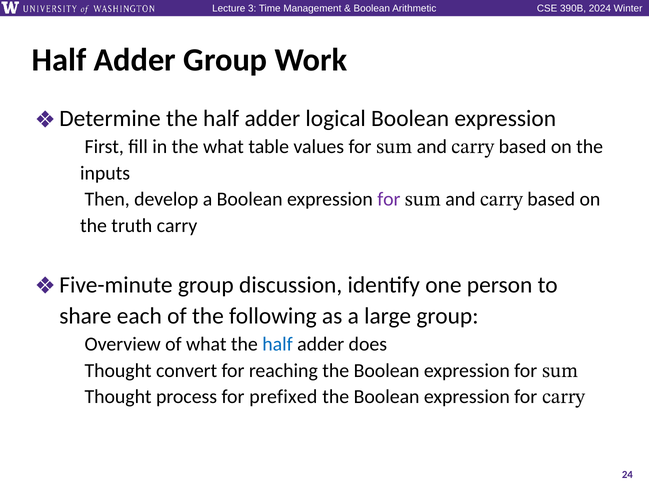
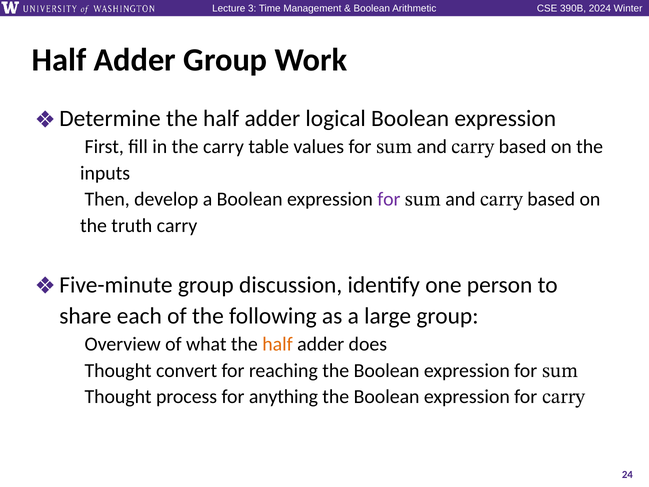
the what: what -> carry (223, 147)
half colour: blue -> orange (277, 344)
prefixed: prefixed -> anything (283, 397)
